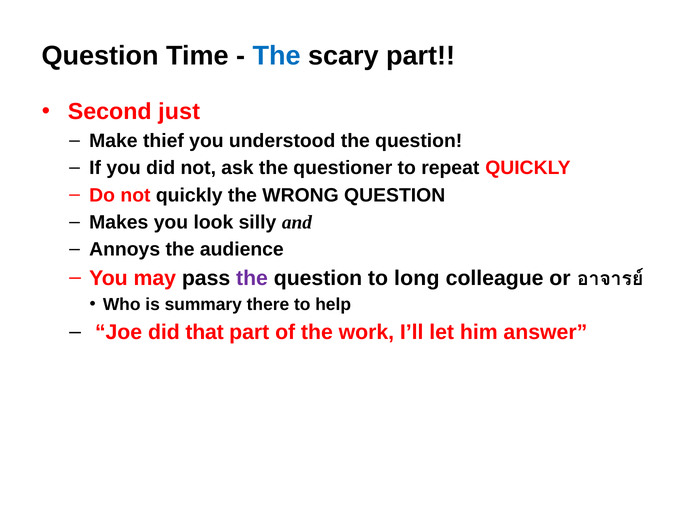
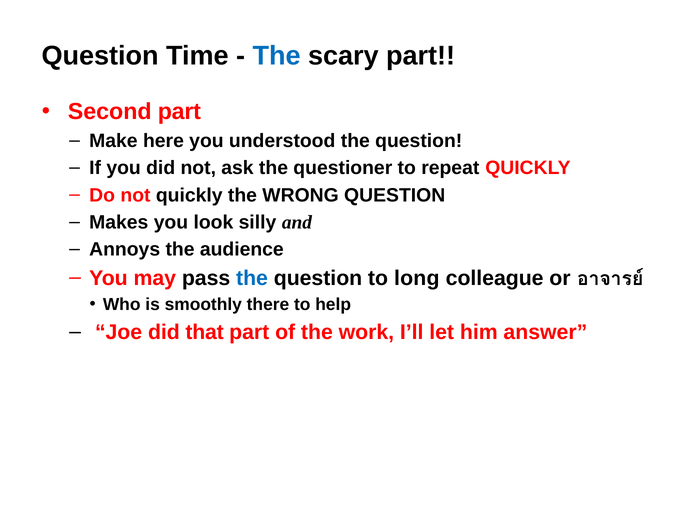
Second just: just -> part (179, 112)
thief: thief -> here (163, 141)
the colour: purple -> blue (252, 278)
summary: summary -> smoothly (203, 304)
